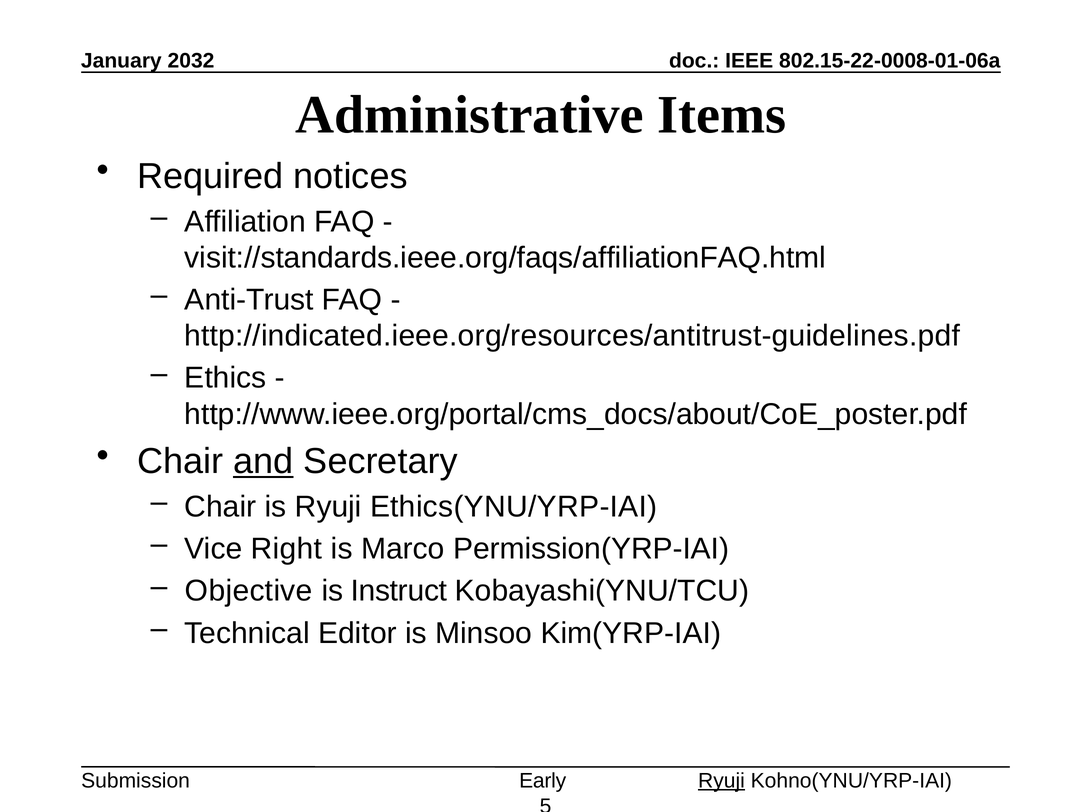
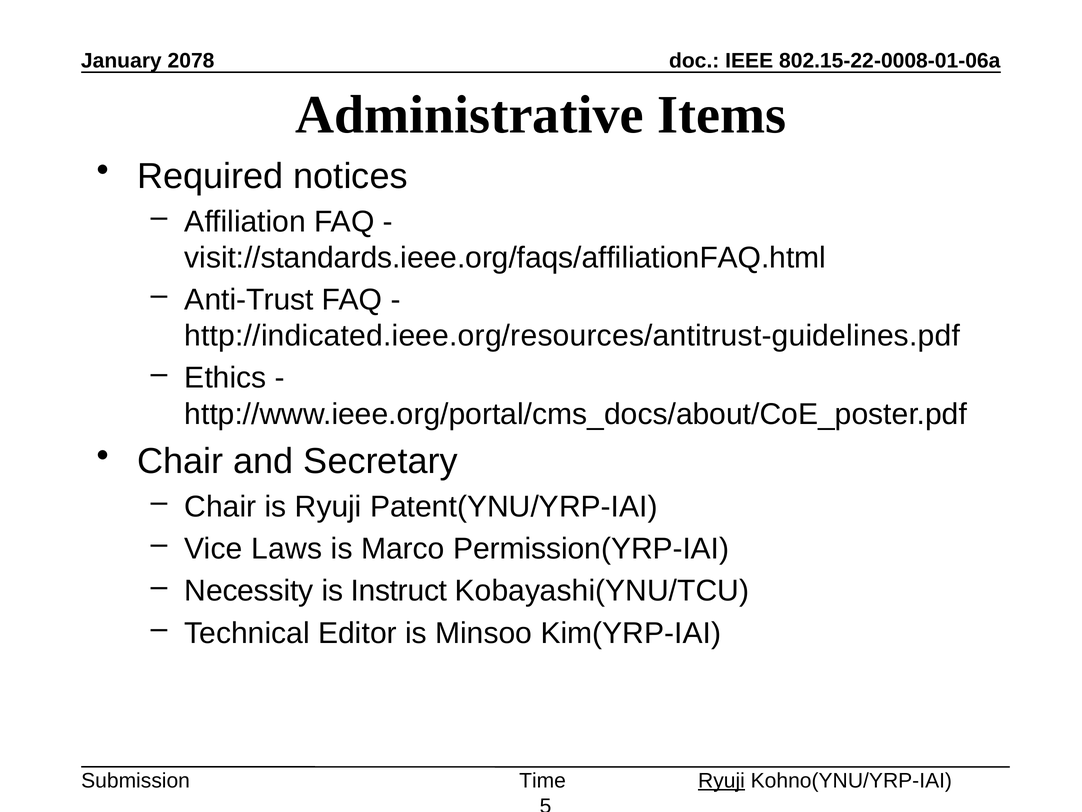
2032: 2032 -> 2078 (191, 61)
and underline: present -> none (263, 461)
Ethics(YNU/YRP-IAI: Ethics(YNU/YRP-IAI -> Patent(YNU/YRP-IAI (514, 506)
Right: Right -> Laws (287, 549)
Objective: Objective -> Necessity (249, 591)
Early: Early -> Time (543, 780)
